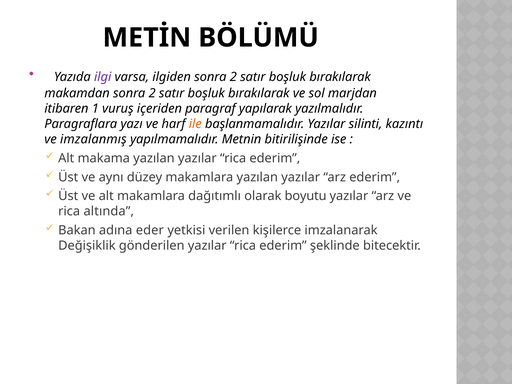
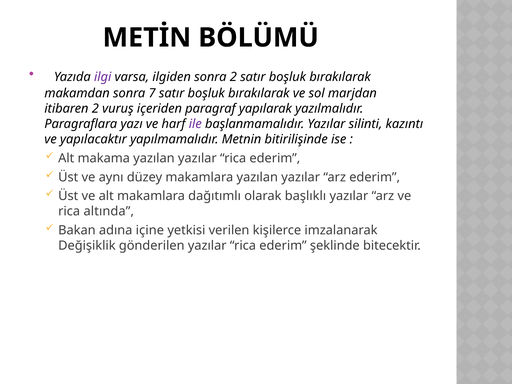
makamdan sonra 2: 2 -> 7 (152, 93)
itibaren 1: 1 -> 2 (95, 109)
ile colour: orange -> purple (195, 124)
imzalanmış: imzalanmış -> yapılacaktır (93, 139)
boyutu: boyutu -> başlıklı (306, 196)
eder: eder -> içine (150, 230)
